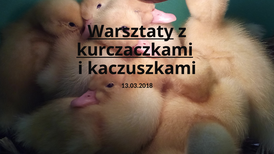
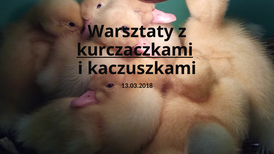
Warsztaty underline: present -> none (131, 32)
